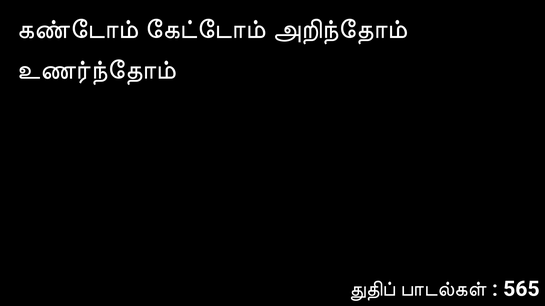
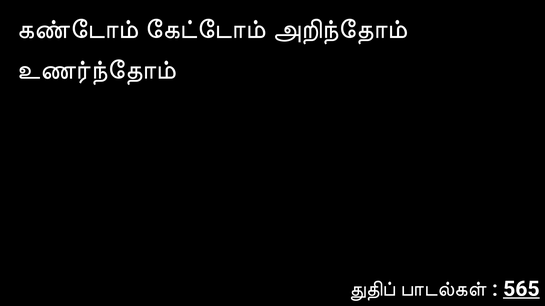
565 underline: none -> present (521, 289)
